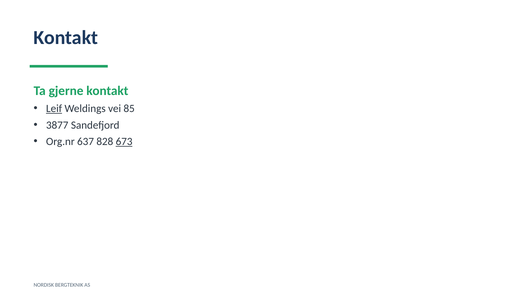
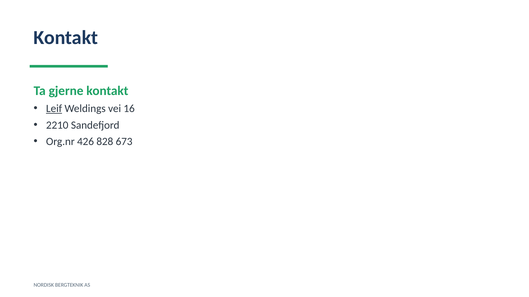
85: 85 -> 16 (129, 109)
3877: 3877 -> 2210 (57, 125)
637: 637 -> 426 (86, 142)
673 underline: present -> none (124, 142)
